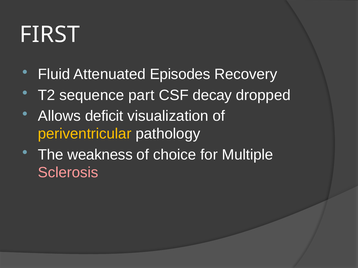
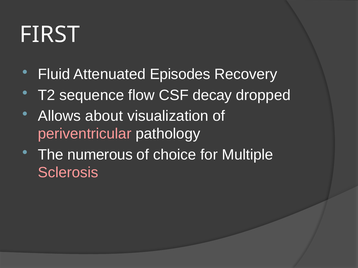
part: part -> flow (141, 95)
deficit: deficit -> about (104, 116)
periventricular colour: yellow -> pink (85, 134)
weakness: weakness -> numerous (100, 155)
